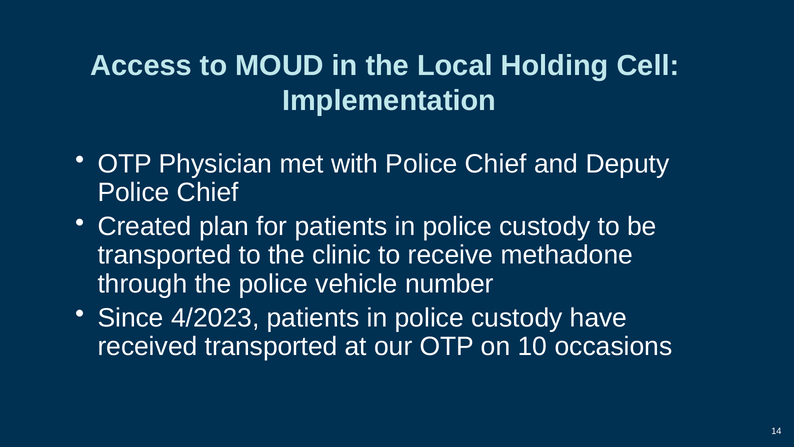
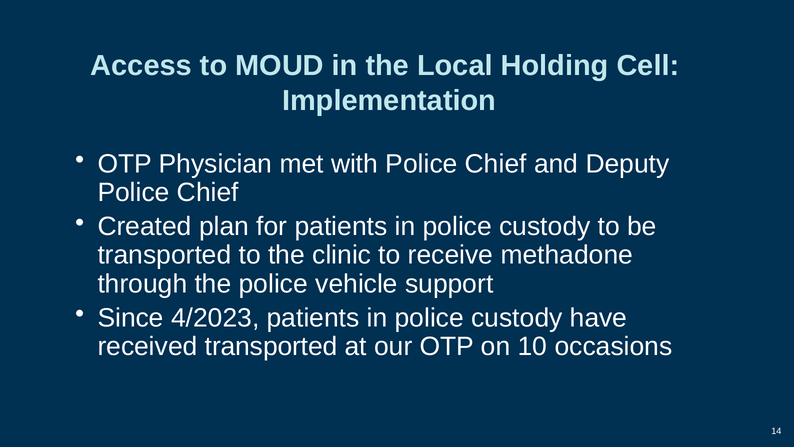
number: number -> support (449, 284)
